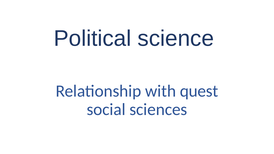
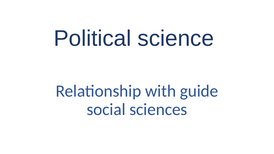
quest: quest -> guide (199, 91)
